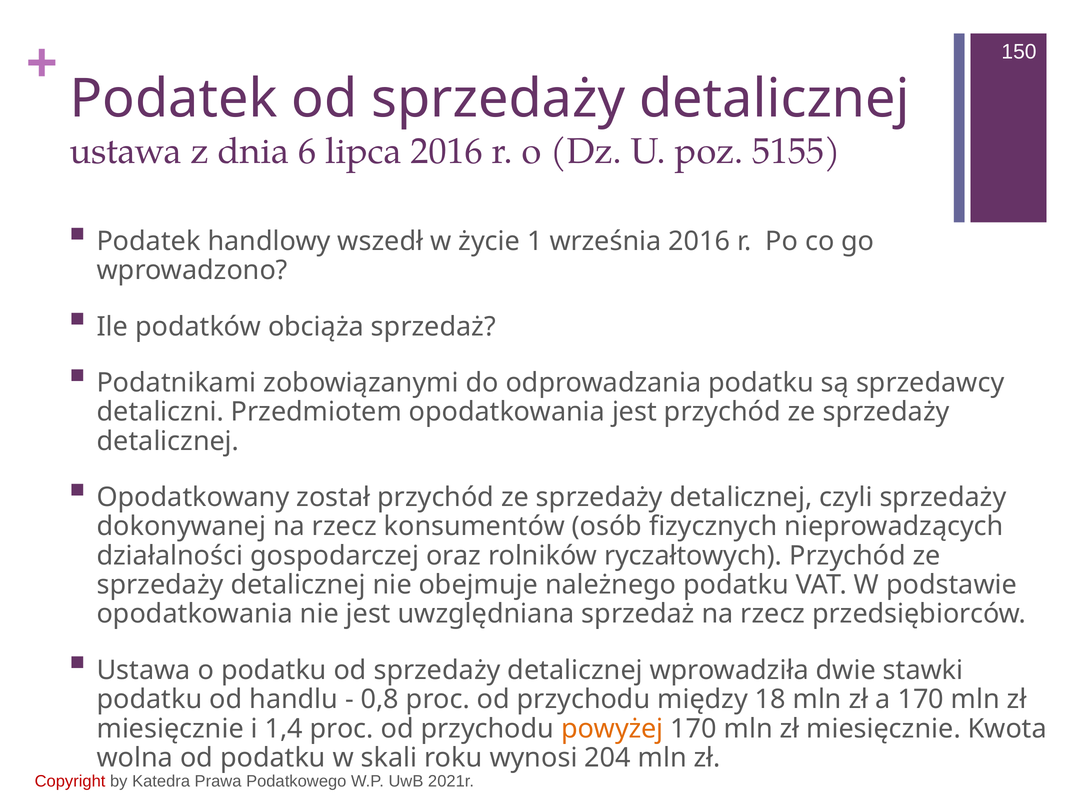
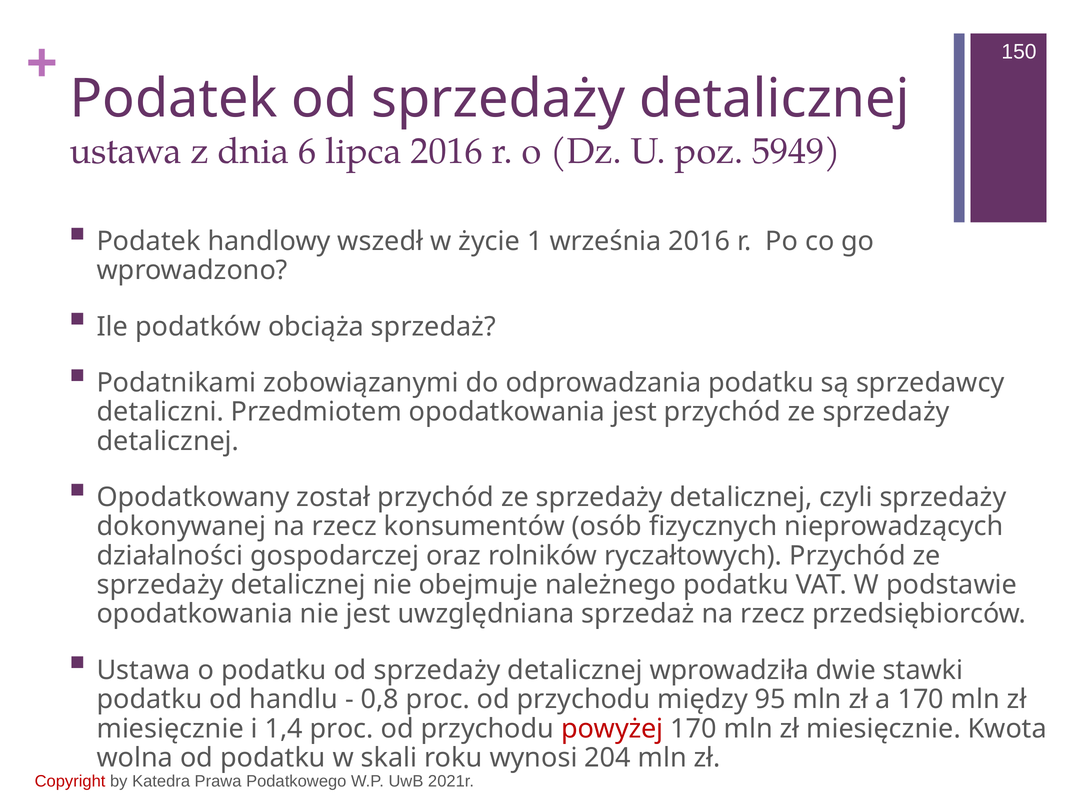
5155: 5155 -> 5949 (797, 152)
18: 18 -> 95 (770, 700)
powyżej colour: orange -> red (612, 729)
